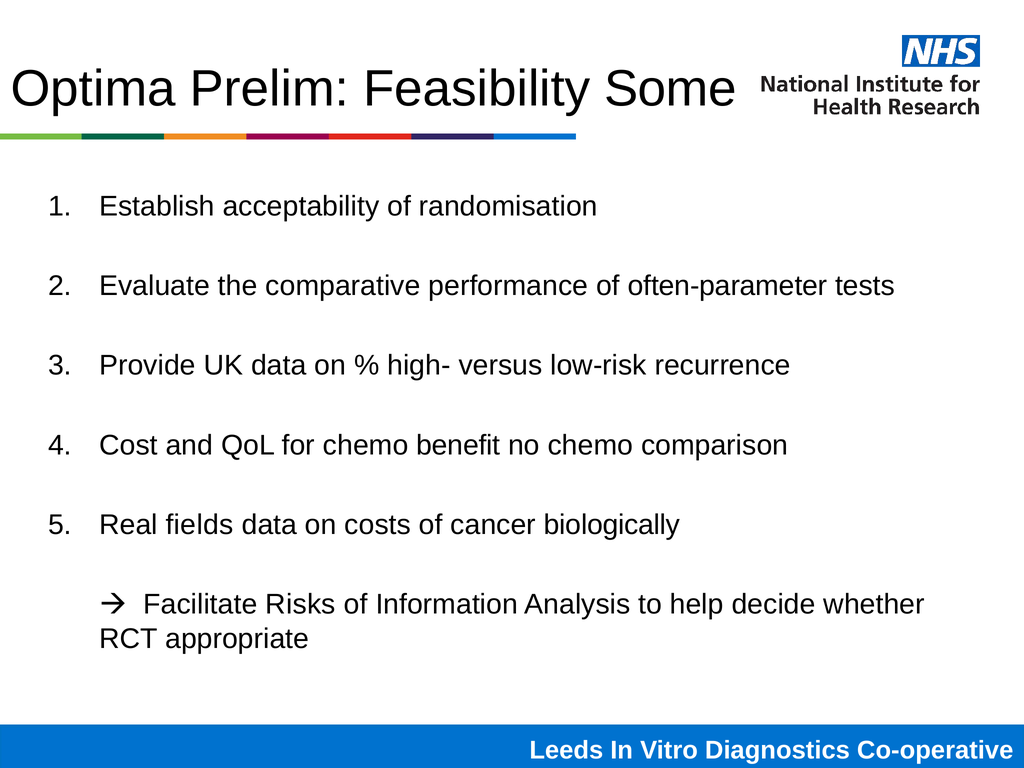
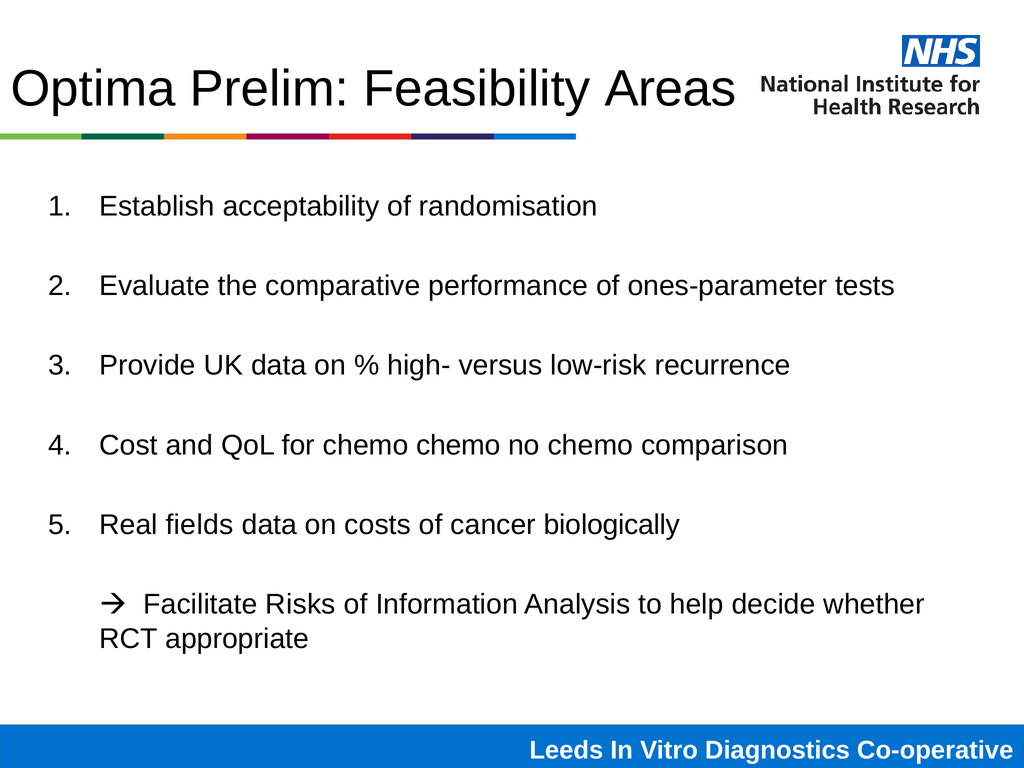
Some: Some -> Areas (670, 89)
often-parameter: often-parameter -> ones-parameter (728, 286)
chemo benefit: benefit -> chemo (458, 445)
